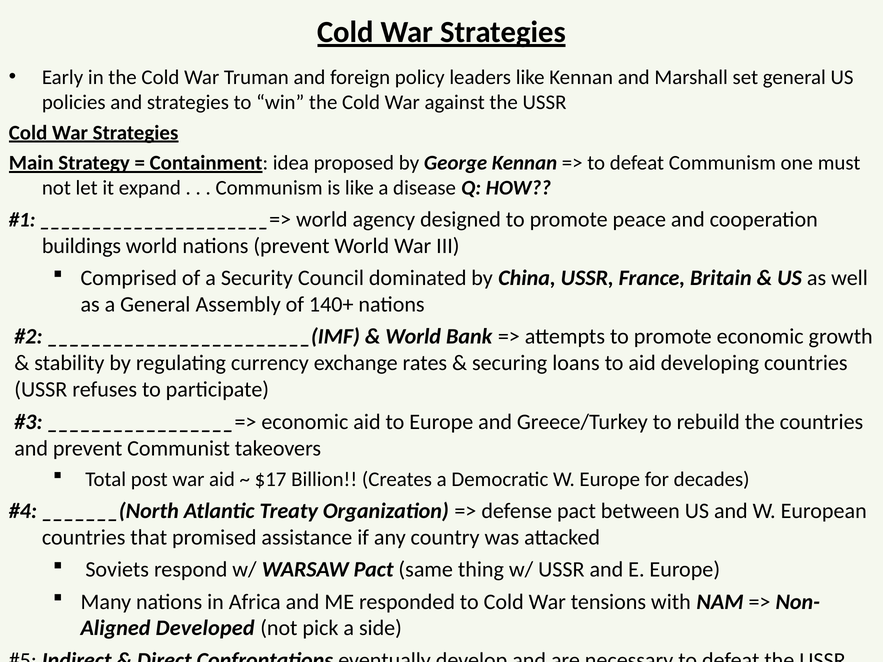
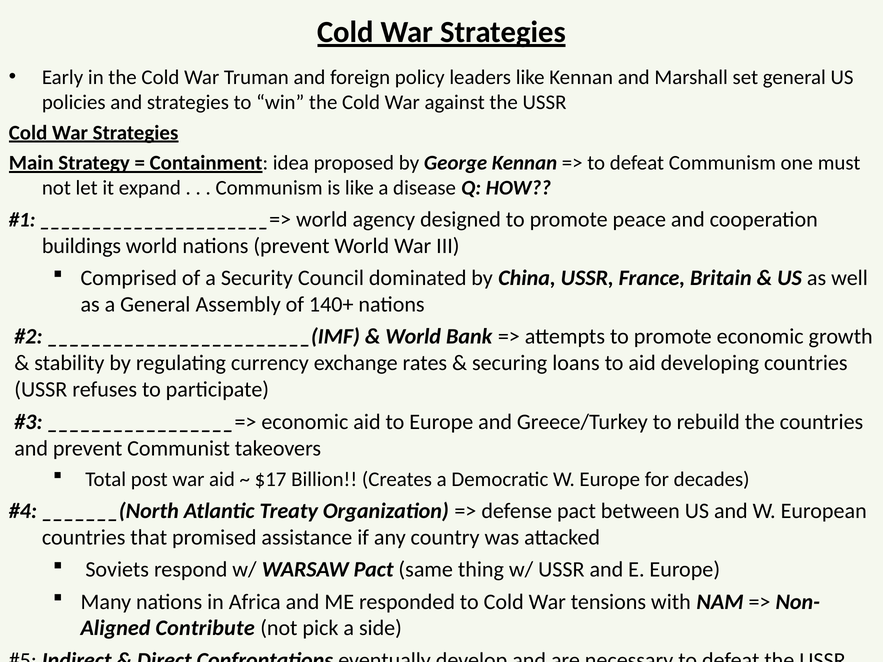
Developed: Developed -> Contribute (205, 628)
